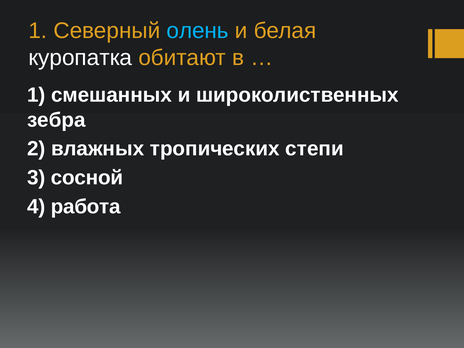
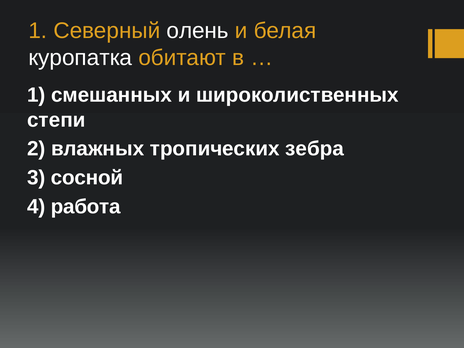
олень colour: light blue -> white (198, 31)
зебра: зебра -> степи (56, 120)
степи: степи -> зебра (315, 149)
